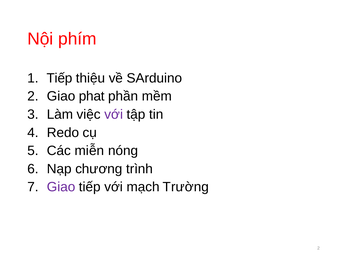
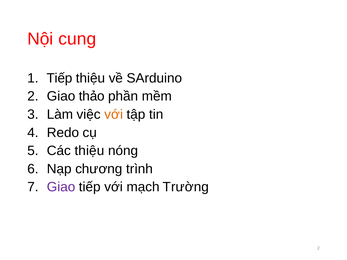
phím: phím -> cung (77, 39)
phat: phat -> thảo (92, 96)
với colour: purple -> orange (114, 115)
Các miễn: miễn -> thiệu (89, 151)
